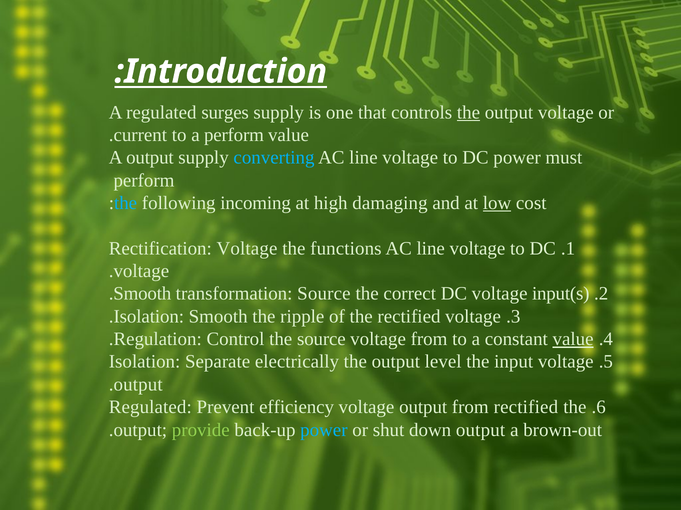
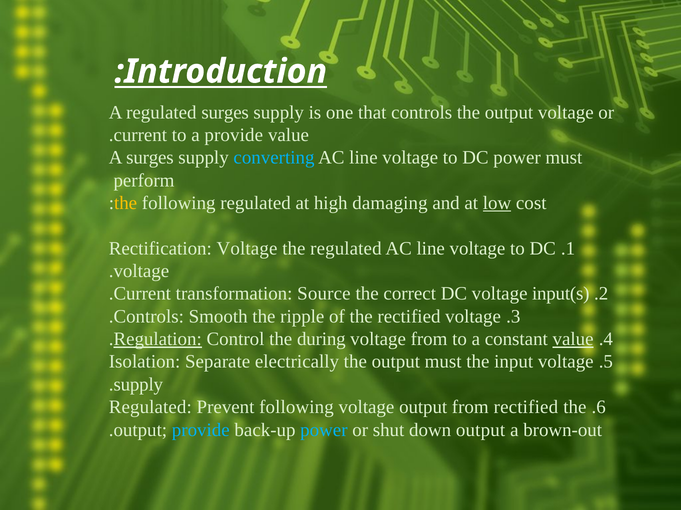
the underline: present -> none (468, 112)
a perform: perform -> provide (234, 135)
A output: output -> surges (150, 158)
the colour: light blue -> yellow (126, 203)
following incoming: incoming -> regulated (256, 203)
the functions: functions -> regulated (346, 249)
Smooth: Smooth -> Current (142, 294)
Isolation: Isolation -> Controls (149, 317)
Regulation underline: none -> present (158, 340)
the source: source -> during (321, 340)
output level: level -> must (443, 362)
output: output -> supply (138, 385)
Prevent efficiency: efficiency -> following (296, 408)
provide colour: light green -> light blue (201, 430)
